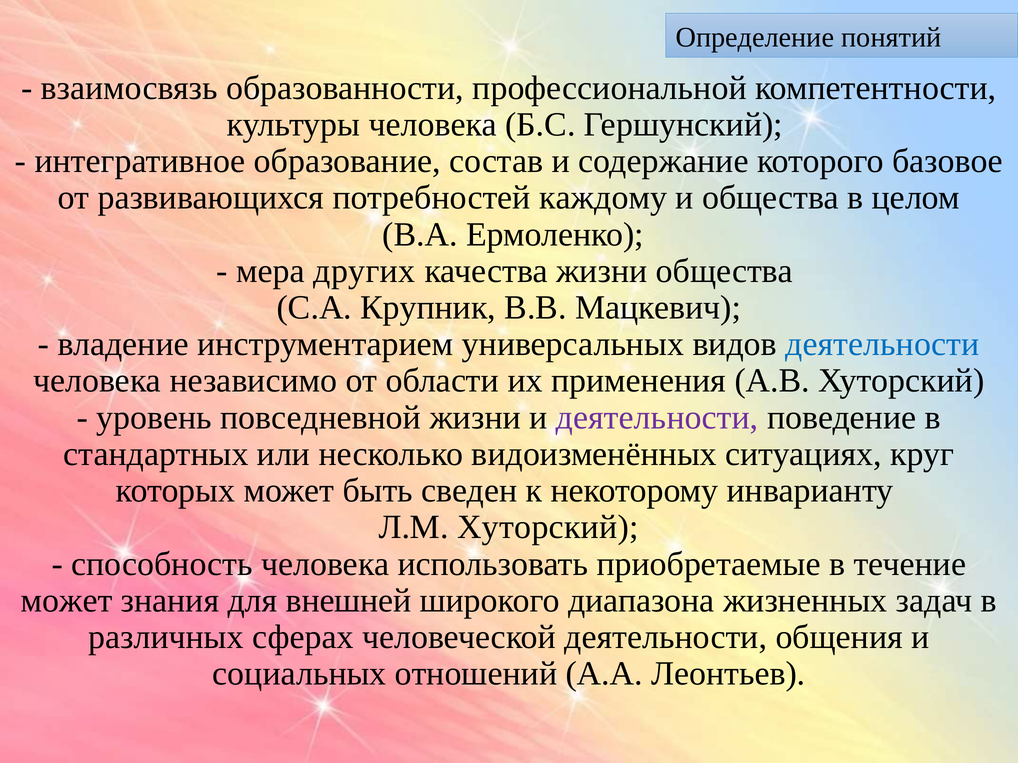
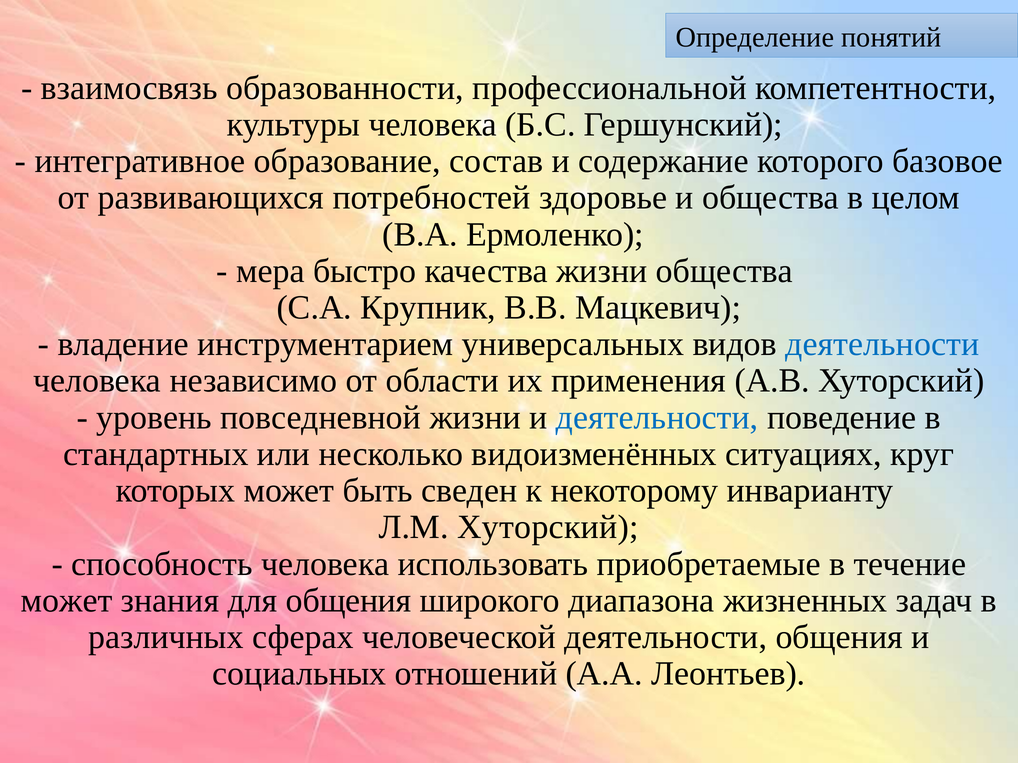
каждому: каждому -> здоровье (603, 198)
других: других -> быстро (365, 271)
деятельности colour: purple -> blue (657, 418)
для внешней: внешней -> общения (349, 601)
